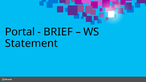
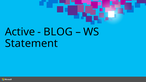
Portal: Portal -> Active (20, 32)
BRIEF: BRIEF -> BLOG (58, 32)
